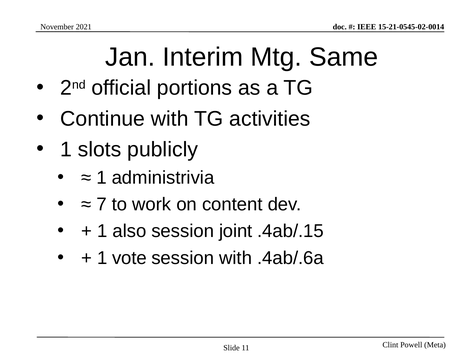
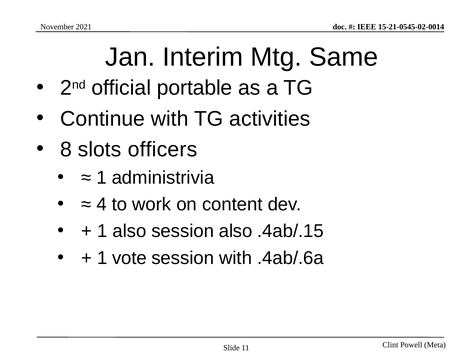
portions: portions -> portable (195, 88)
1: 1 -> 8 (66, 149)
publicly: publicly -> officers (163, 149)
7: 7 -> 4 (102, 204)
session joint: joint -> also (236, 231)
